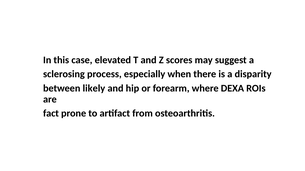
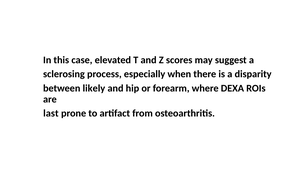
fact: fact -> last (51, 114)
